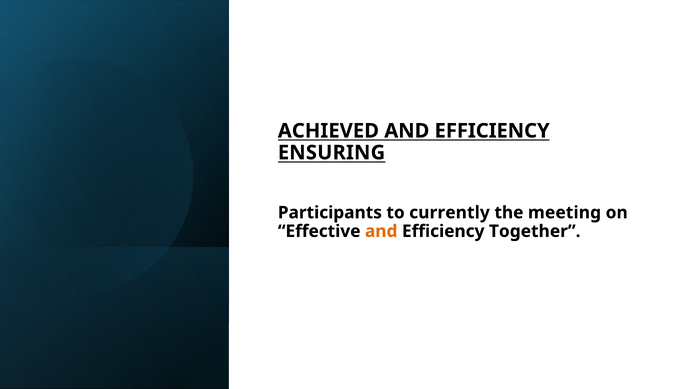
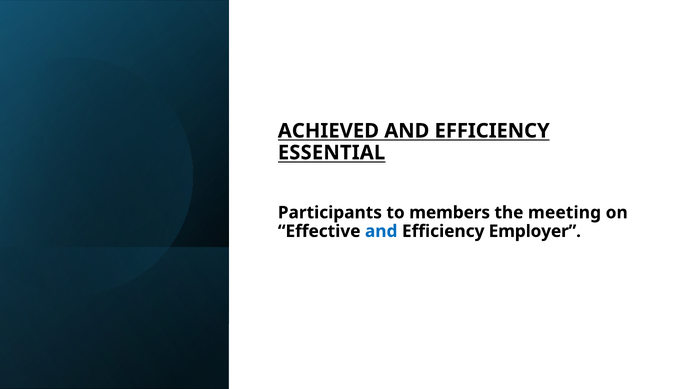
ENSURING: ENSURING -> ESSENTIAL (332, 152)
currently: currently -> members (450, 212)
and colour: orange -> blue (381, 231)
Together: Together -> Employer (535, 231)
